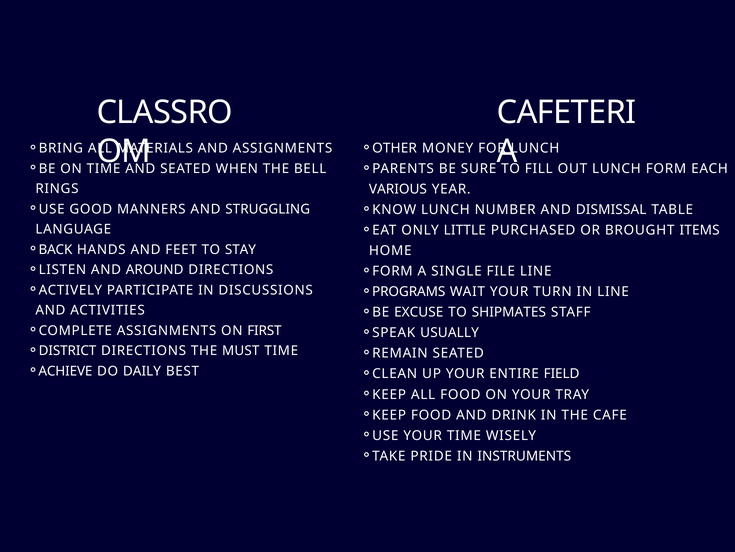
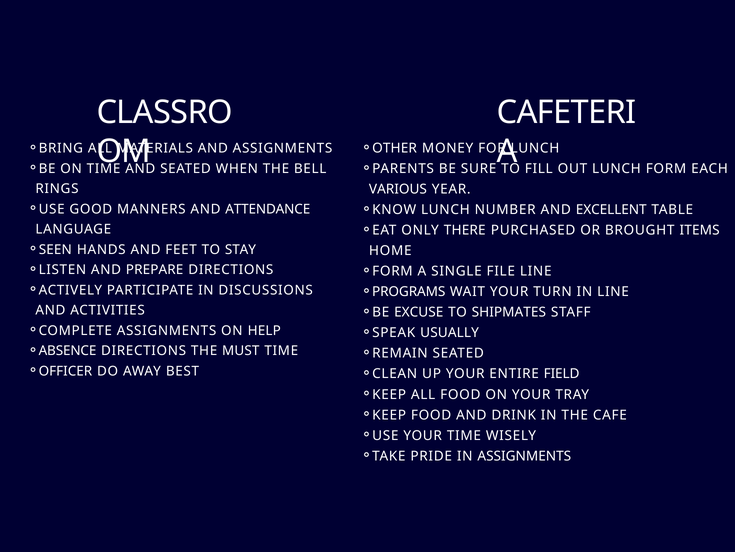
STRUGGLING: STRUGGLING -> ATTENDANCE (268, 209)
DISMISSAL: DISMISSAL -> EXCELLENT (611, 210)
LITTLE: LITTLE -> THERE (465, 230)
BACK: BACK -> SEEN (55, 249)
AROUND: AROUND -> PREPARE (155, 270)
FIRST: FIRST -> HELP (264, 330)
DISTRICT: DISTRICT -> ABSENCE (68, 350)
ACHIEVE: ACHIEVE -> OFFICER (65, 371)
DAILY: DAILY -> AWAY (142, 371)
IN INSTRUMENTS: INSTRUMENTS -> ASSIGNMENTS (524, 455)
